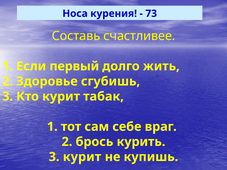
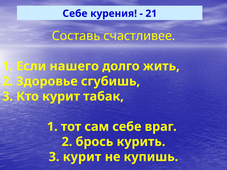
Носа: Носа -> Себе (75, 14)
73: 73 -> 21 (151, 14)
первый: первый -> нашего (74, 66)
